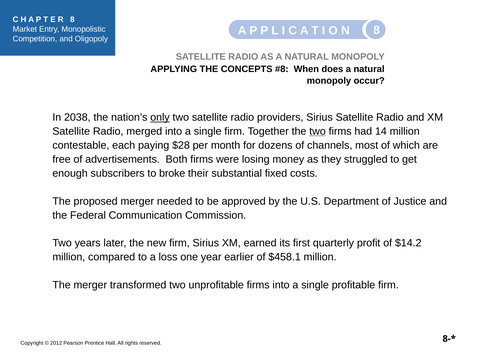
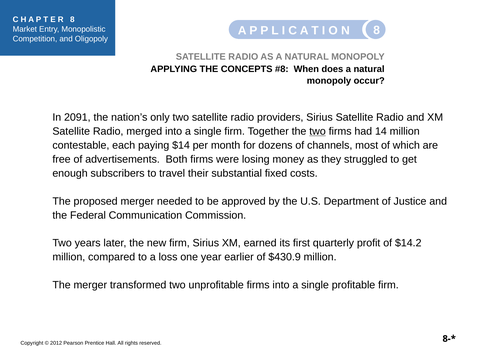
2038: 2038 -> 2091 (77, 117)
only underline: present -> none (160, 117)
$28: $28 -> $14 (181, 145)
broke: broke -> travel (172, 173)
$458.1: $458.1 -> $430.9 (285, 257)
